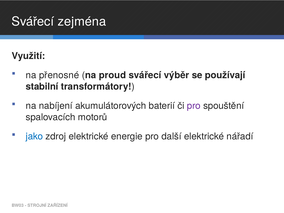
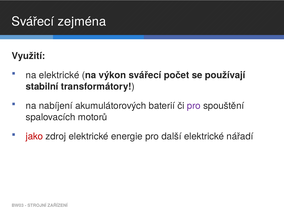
na přenosné: přenosné -> elektrické (59, 75)
proud: proud -> výkon (112, 75)
výběr: výběr -> počet (177, 75)
jako colour: blue -> red (34, 136)
